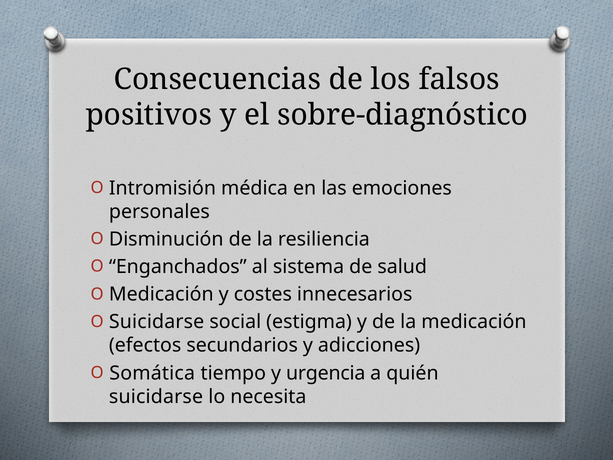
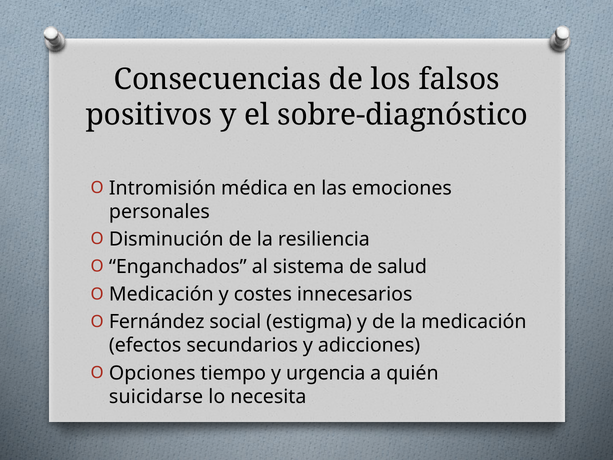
Suicidarse: Suicidarse -> Fernández (157, 322)
Somática: Somática -> Opciones (152, 373)
